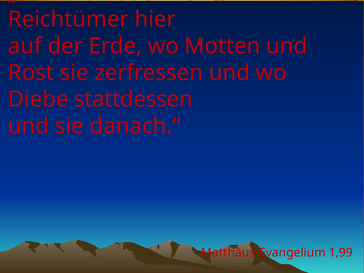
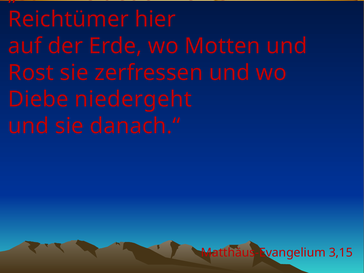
stattdessen: stattdessen -> niedergeht (133, 99)
1,99: 1,99 -> 3,15 (341, 253)
